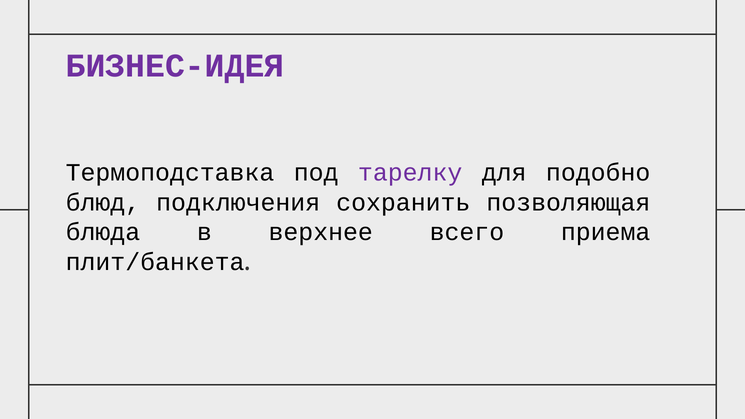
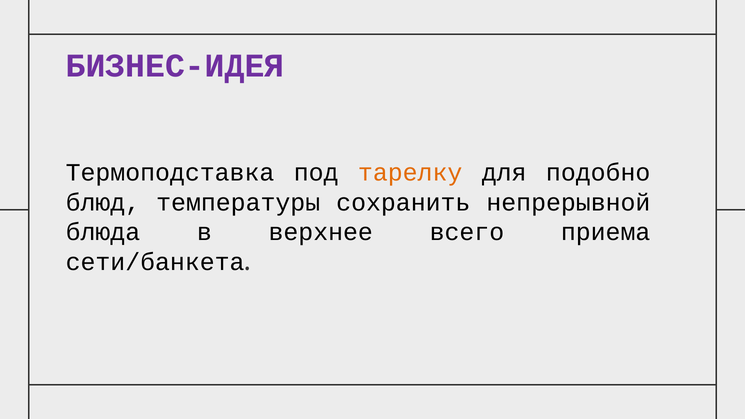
тарелку colour: purple -> orange (410, 173)
подключения: подключения -> температуры (238, 202)
позволяющая: позволяющая -> непрерывной (568, 202)
плит/банкета: плит/банкета -> сети/банкета (155, 262)
